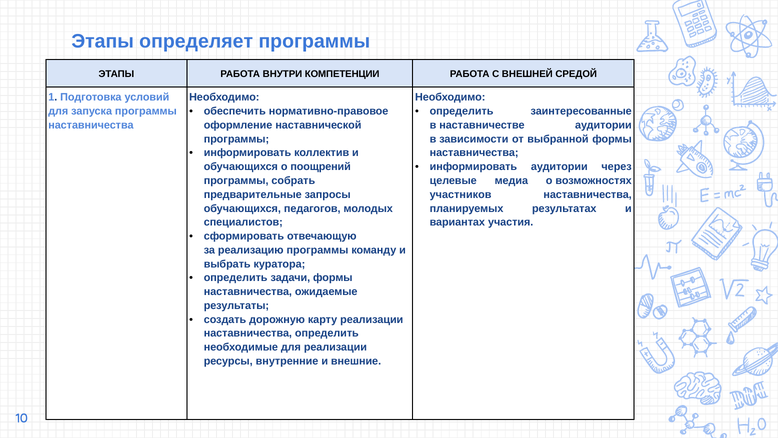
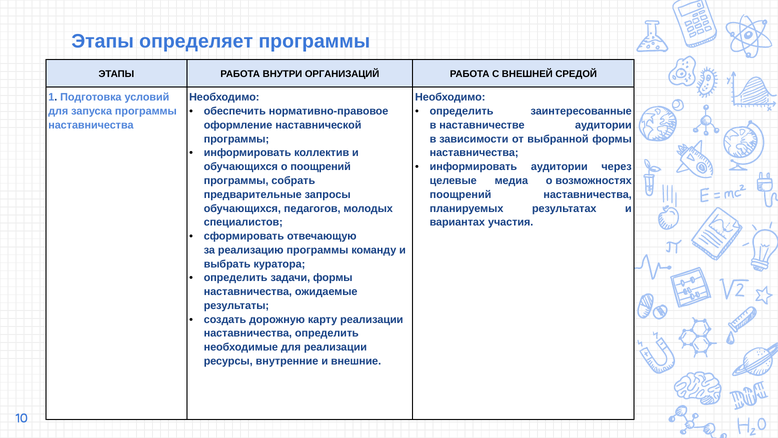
КОМПЕТЕНЦИИ: КОМПЕТЕНЦИИ -> ОРГАНИЗАЦИЙ (342, 74)
участников: участников -> поощрений (461, 194)
